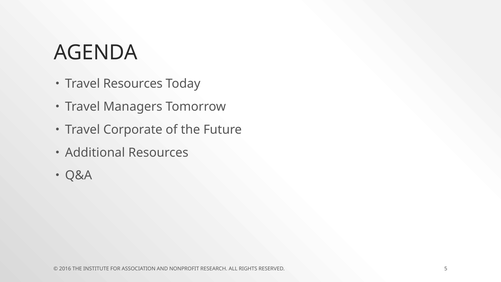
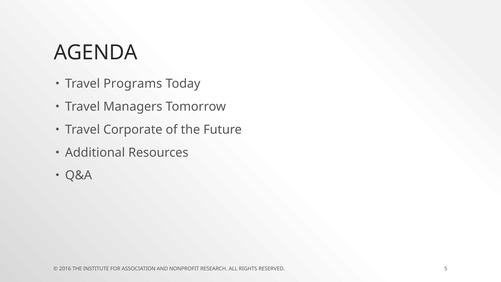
Travel Resources: Resources -> Programs (133, 84)
